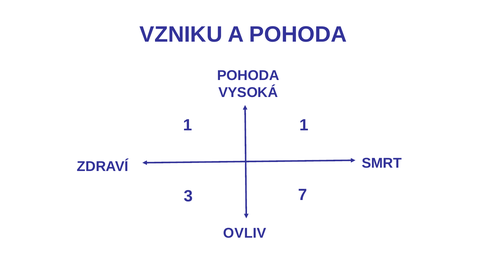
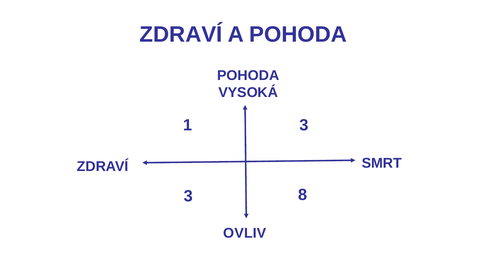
VZNIKU: VZNIKU -> ZDRAVÍ (181, 34)
1 1: 1 -> 3 (304, 125)
7: 7 -> 8 (303, 195)
